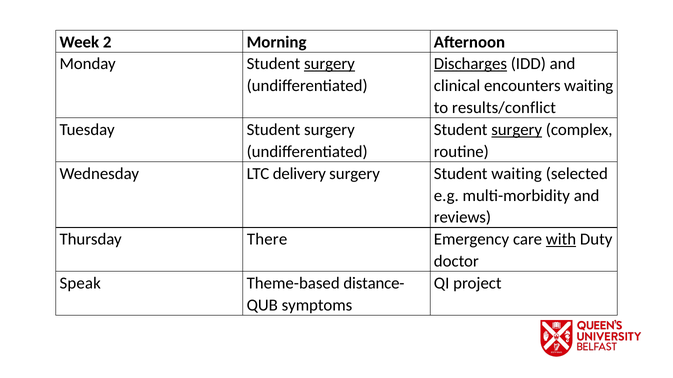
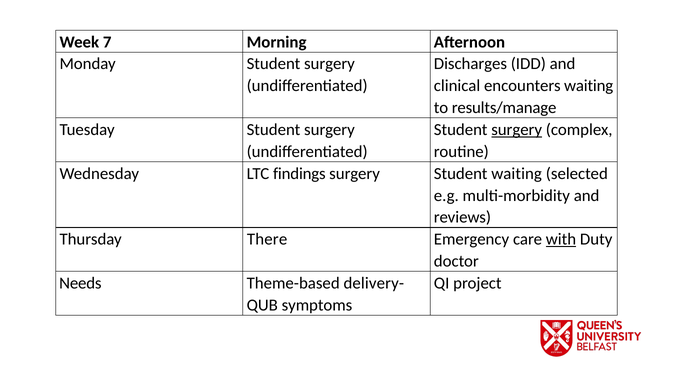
2: 2 -> 7 (107, 42)
surgery underline: present -> none (329, 64)
Discharges underline: present -> none (470, 64)
results/conflict: results/conflict -> results/manage (504, 108)
delivery: delivery -> findings (299, 174)
Speak: Speak -> Needs (80, 284)
distance-: distance- -> delivery- (374, 284)
